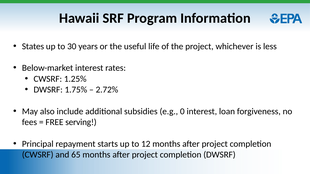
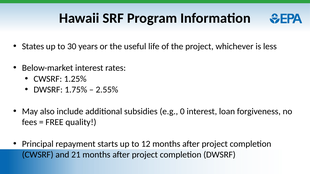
2.72%: 2.72% -> 2.55% (107, 90)
serving: serving -> quality (81, 122)
65: 65 -> 21 (76, 155)
